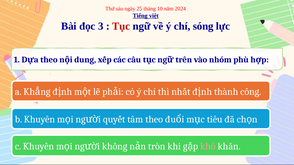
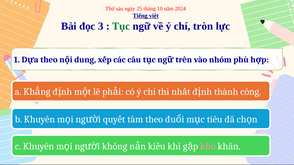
Tục colour: red -> green (121, 26)
sóng: sóng -> tròn (203, 26)
tròn: tròn -> kiêu (157, 147)
